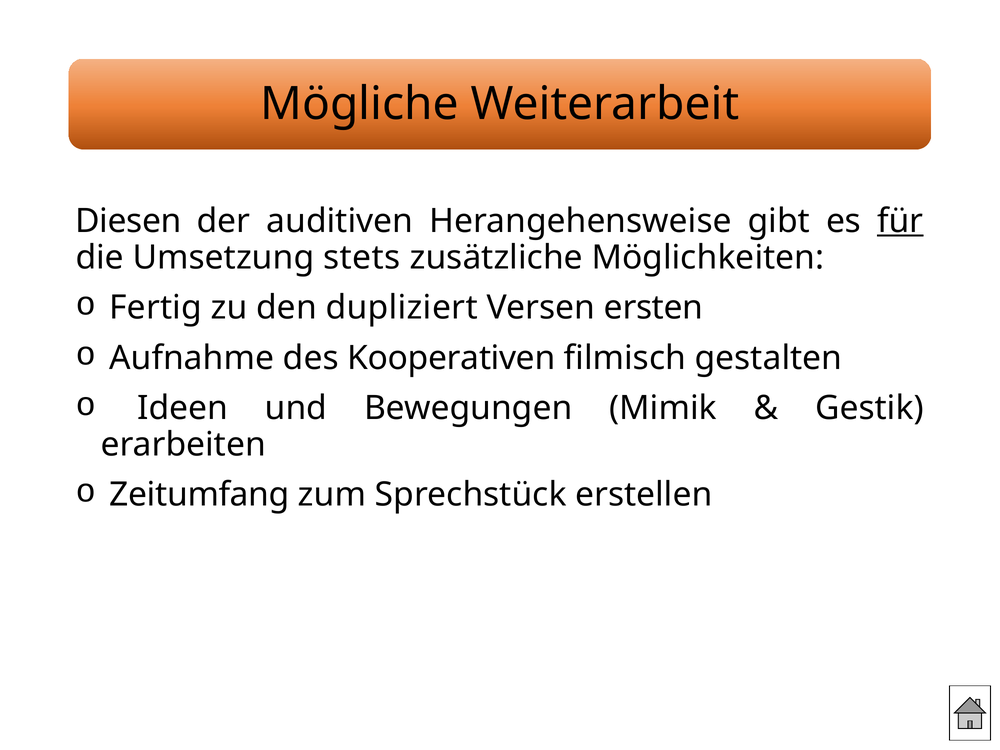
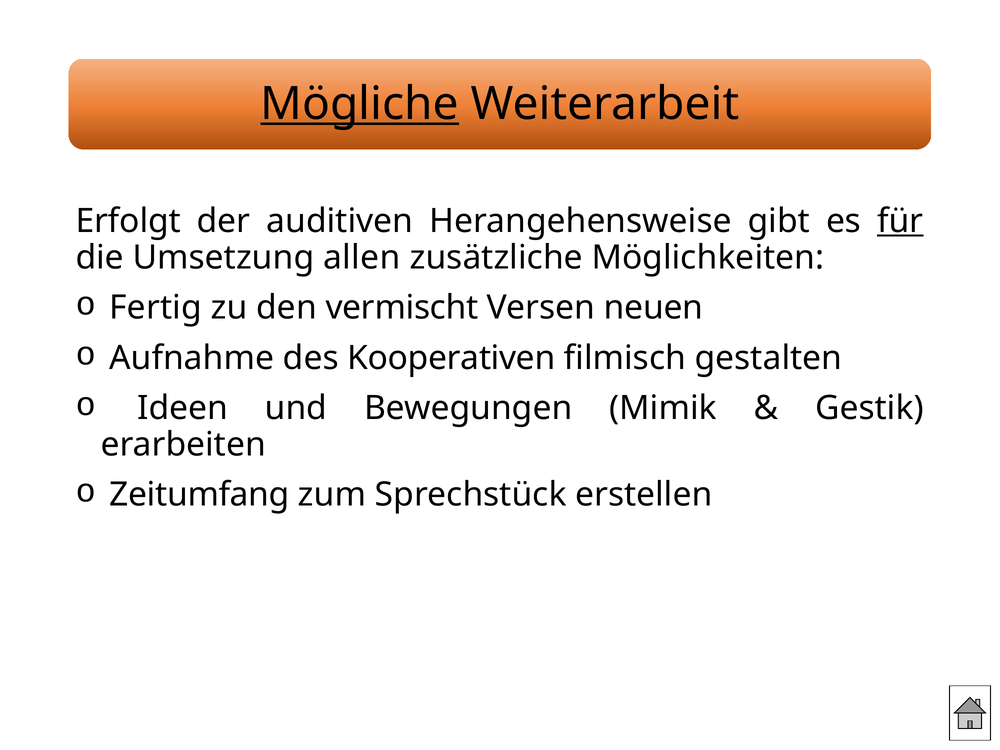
Mögliche underline: none -> present (360, 104)
Diesen: Diesen -> Erfolgt (128, 221)
stets: stets -> allen (362, 257)
dupliziert: dupliziert -> vermischt (402, 308)
ersten: ersten -> neuen (653, 308)
